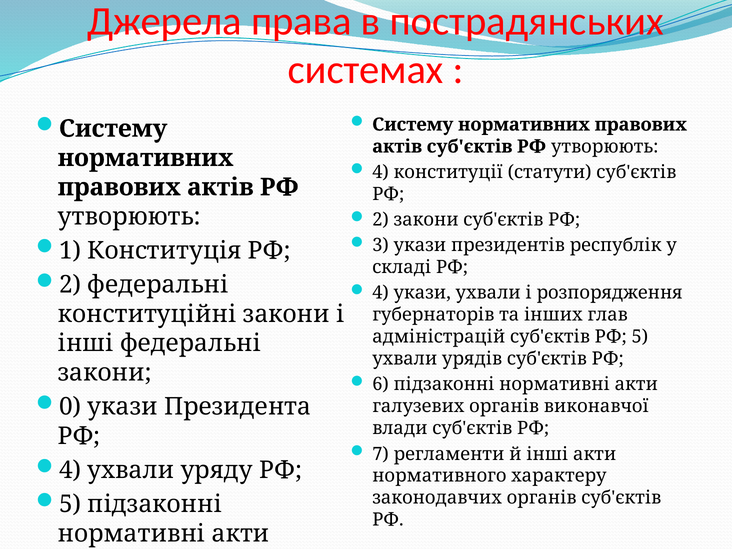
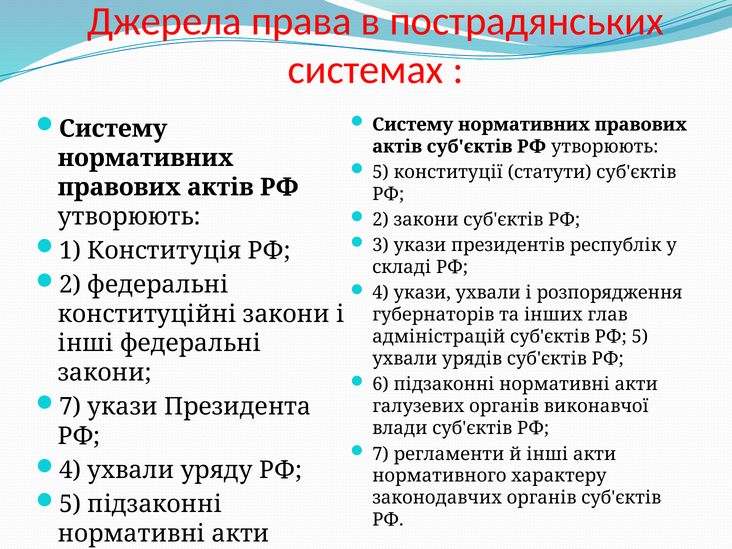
4: 4 -> 5 (381, 172)
0: 0 -> 7 (70, 407)
